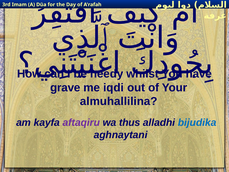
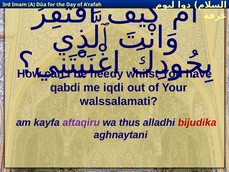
grave: grave -> qabdi (65, 87)
almuhallilina: almuhallilina -> walssalamati (119, 101)
bijudika colour: blue -> red (197, 122)
